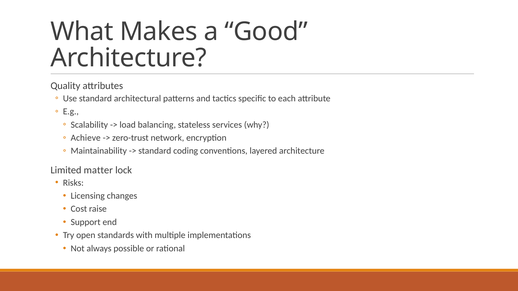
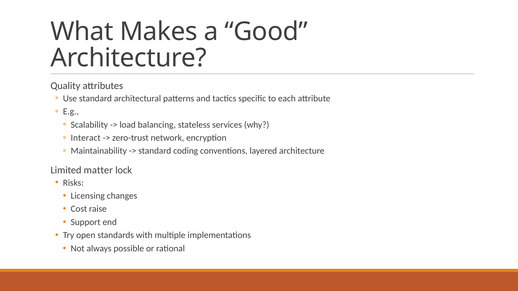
Achieve: Achieve -> Interact (86, 138)
